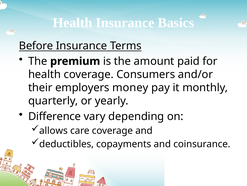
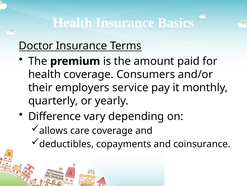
Before: Before -> Doctor (36, 46)
money: money -> service (130, 87)
